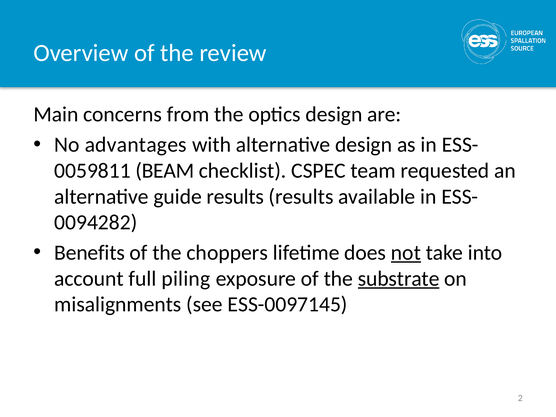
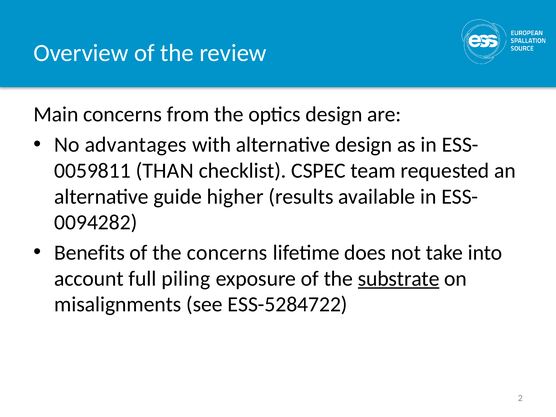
BEAM: BEAM -> THAN (165, 171)
guide results: results -> higher (235, 197)
the choppers: choppers -> concerns (227, 253)
not underline: present -> none (406, 253)
ESS-0097145: ESS-0097145 -> ESS-5284722 (288, 304)
